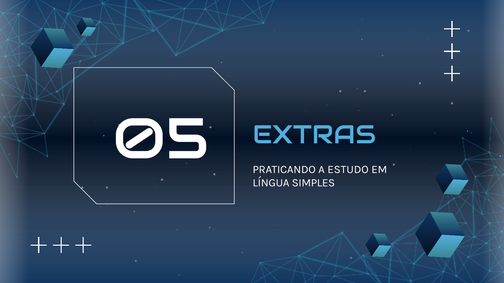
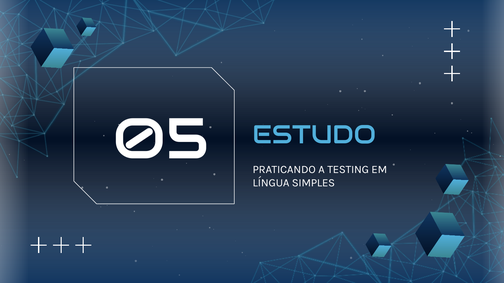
EXTRAS: EXTRAS -> ESTUDO (314, 135)
ESTUDO: ESTUDO -> TESTING (348, 170)
